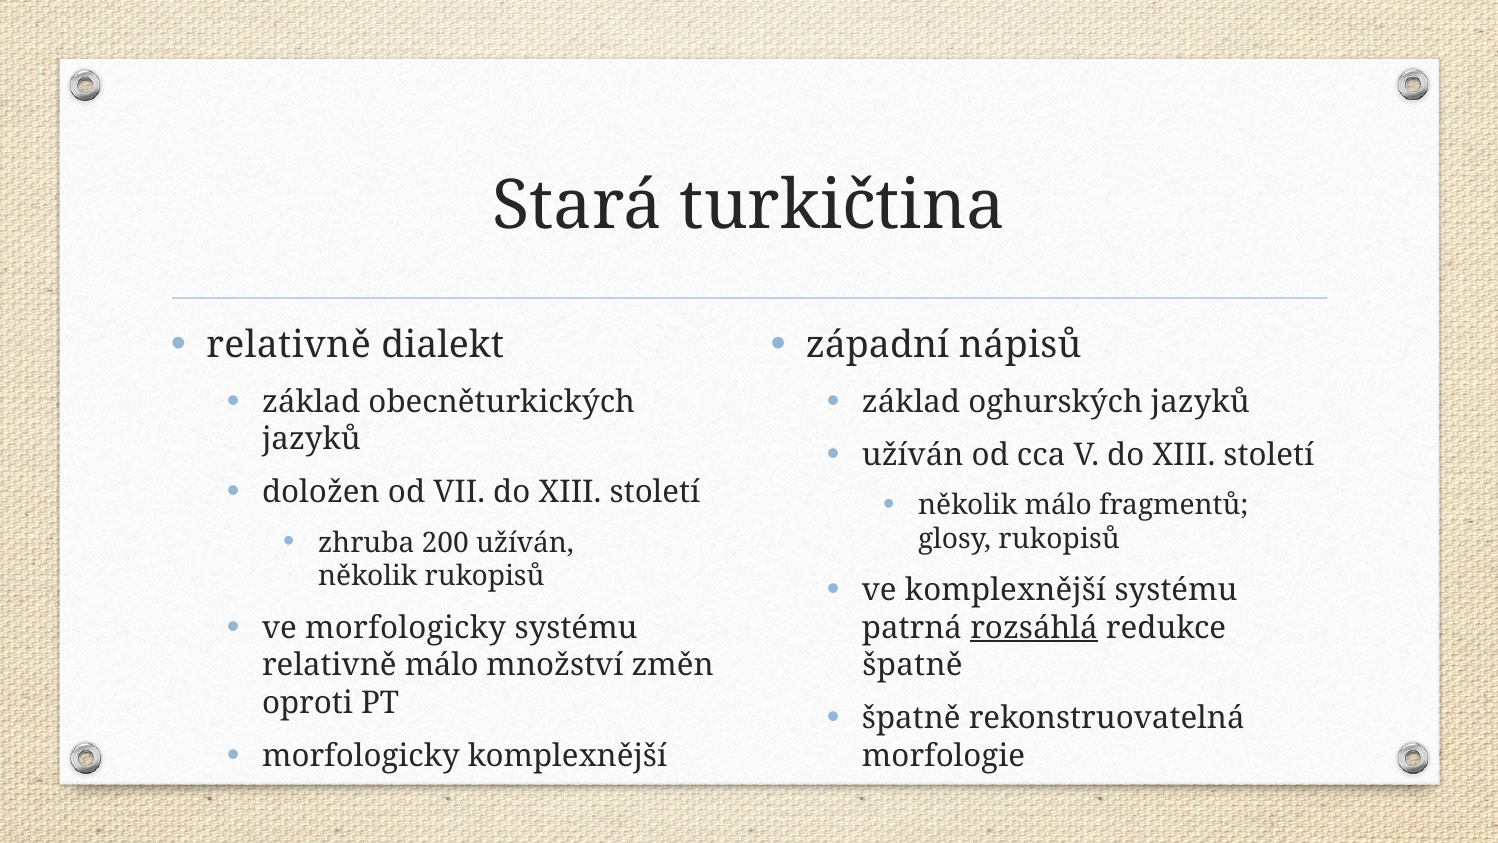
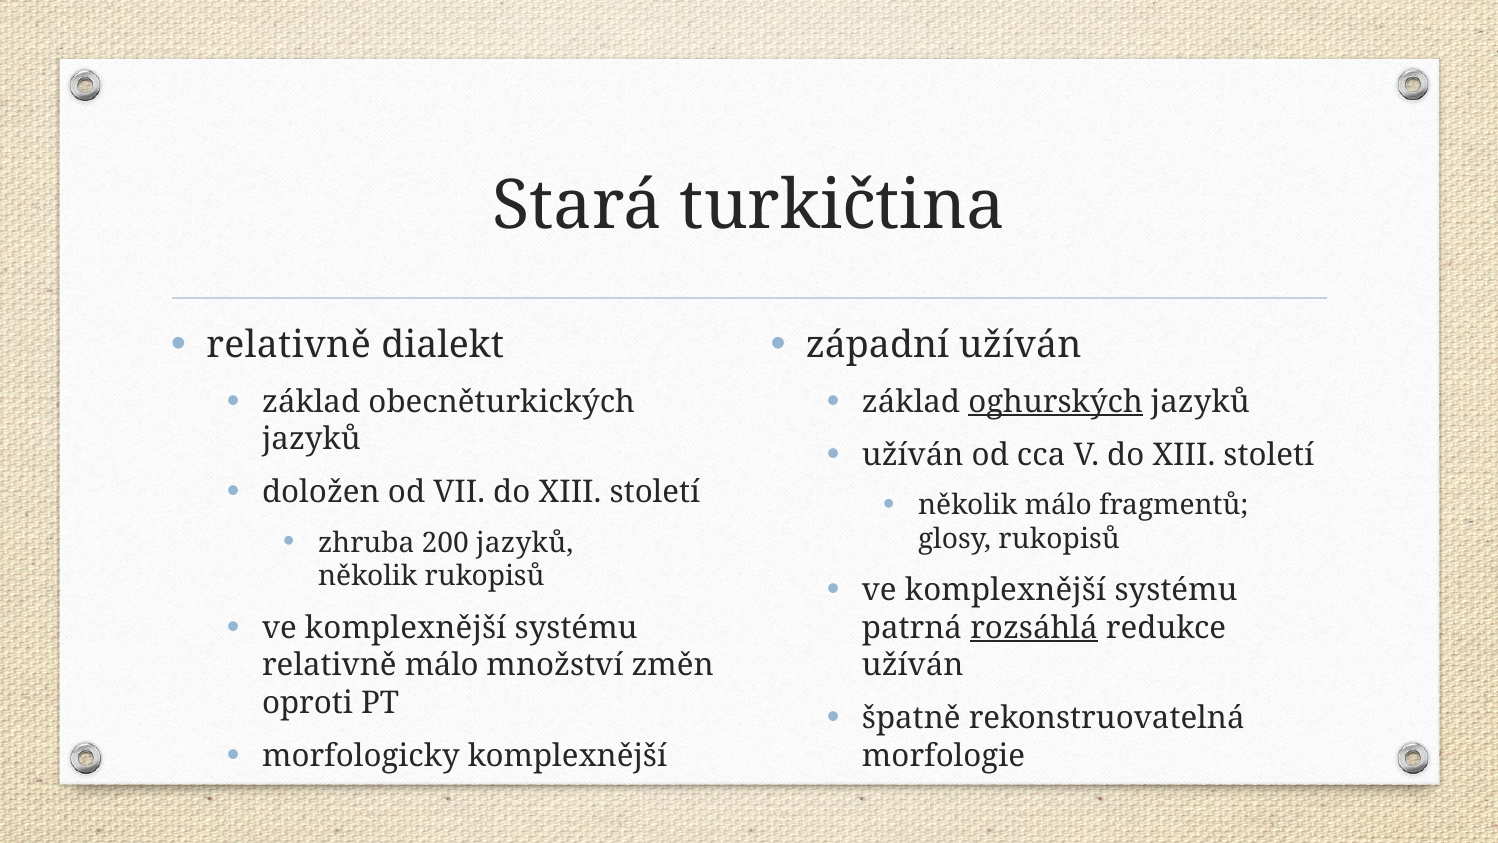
západní nápisů: nápisů -> užíván (1020, 345)
oghurských underline: none -> present (1056, 402)
200 užíván: užíván -> jazyků (525, 543)
morfologicky: morfologicky -> komplexnější (406, 628)
špatně: špatně -> užíván (913, 665)
